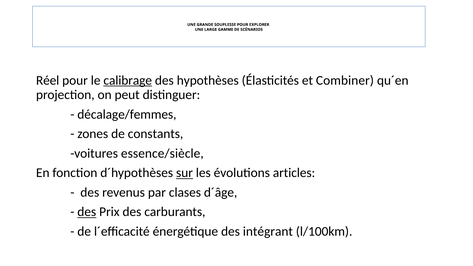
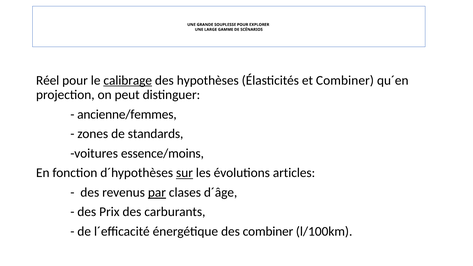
décalage/femmes: décalage/femmes -> ancienne/femmes (127, 114)
constants: constants -> standards (156, 134)
essence/siècle: essence/siècle -> essence/moins (162, 153)
par underline: none -> present (157, 192)
des underline: present -> none (87, 212)
des intégrant: intégrant -> combiner (268, 231)
